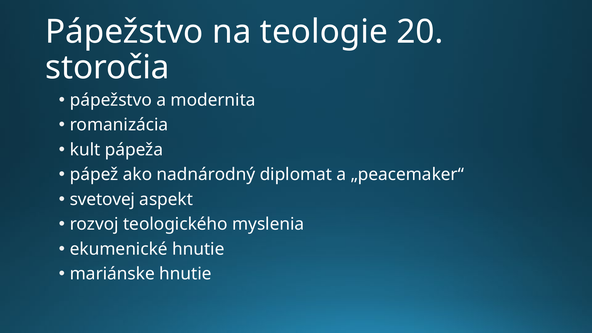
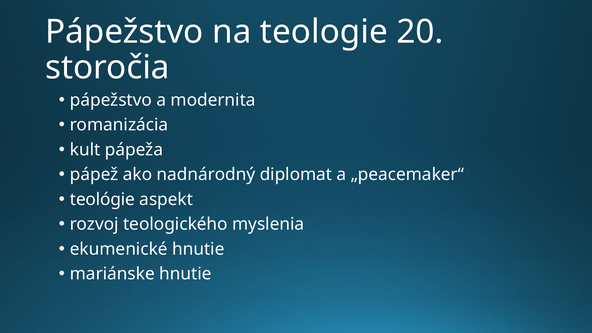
svetovej: svetovej -> teológie (102, 199)
